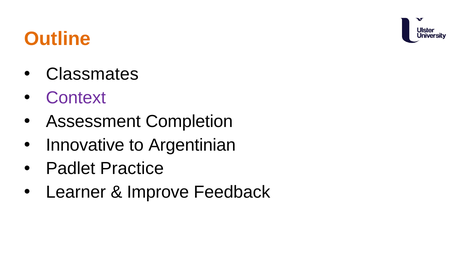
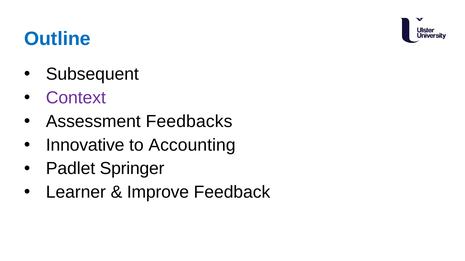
Outline colour: orange -> blue (57, 39)
Classmates: Classmates -> Subsequent (92, 74)
Completion: Completion -> Feedbacks (189, 122)
Argentinian: Argentinian -> Accounting (192, 145)
Practice: Practice -> Springer (132, 169)
